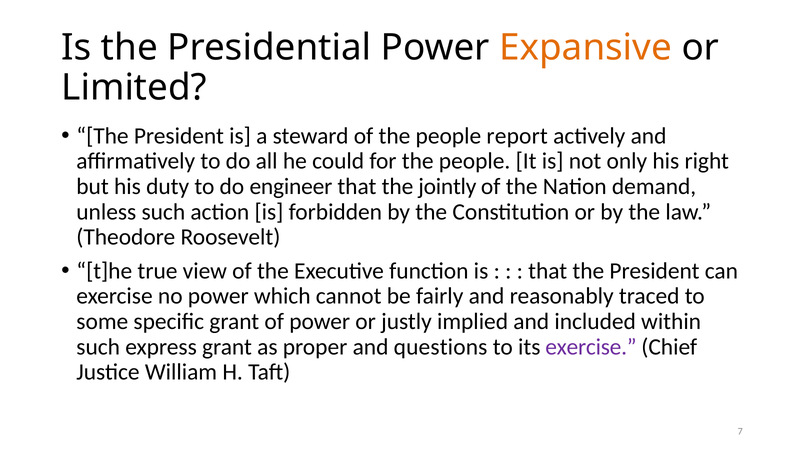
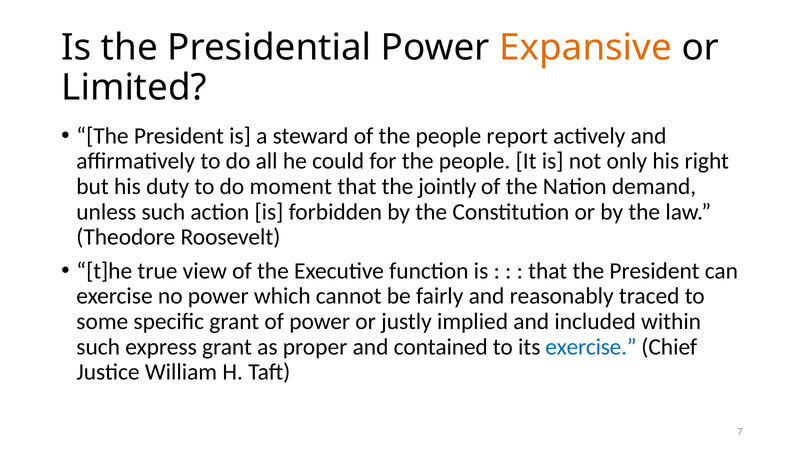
engineer: engineer -> moment (291, 187)
questions: questions -> contained (441, 347)
exercise colour: purple -> blue (591, 347)
